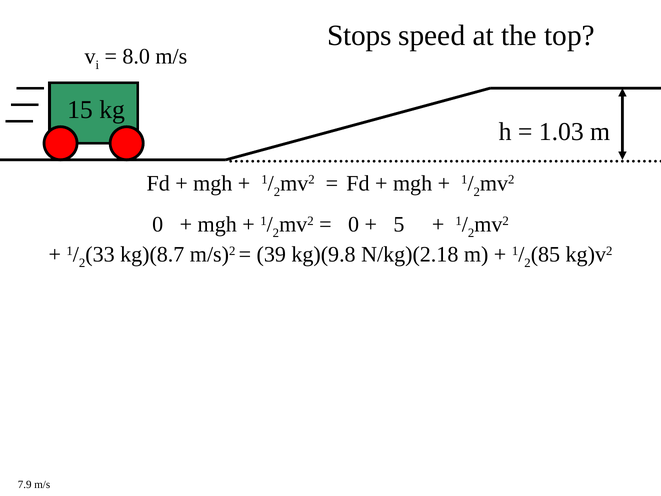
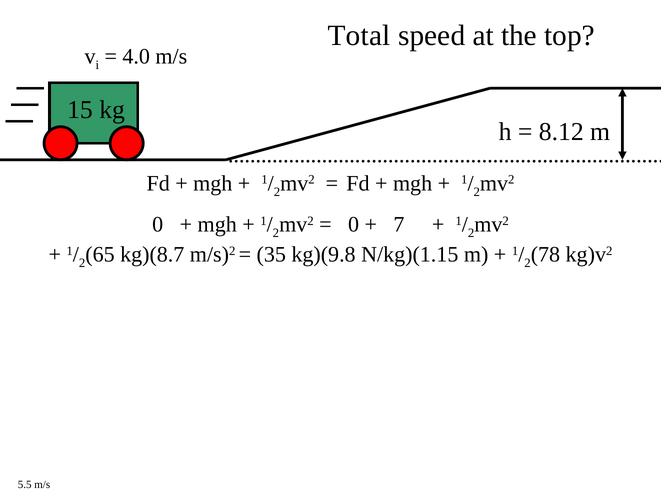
Stops: Stops -> Total (359, 35)
8.0: 8.0 -> 4.0 (136, 56)
1.03: 1.03 -> 8.12 (561, 132)
5: 5 -> 7 (399, 224)
33: 33 -> 65 (100, 254)
39: 39 -> 35 (271, 254)
N/kg)(2.18: N/kg)(2.18 -> N/kg)(1.15 (410, 254)
85: 85 -> 78 (545, 254)
7.9: 7.9 -> 5.5 (25, 484)
